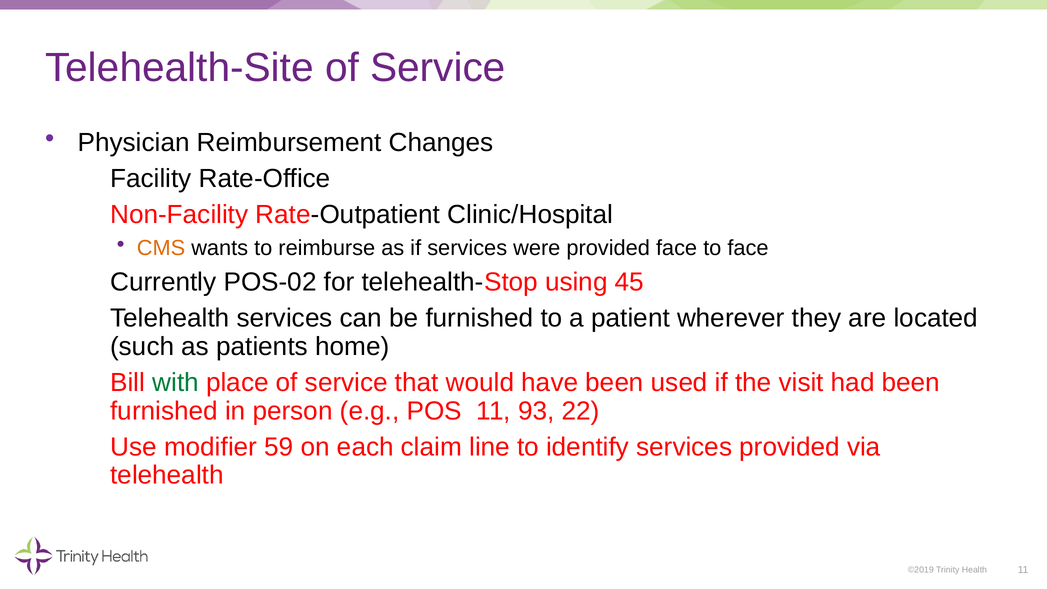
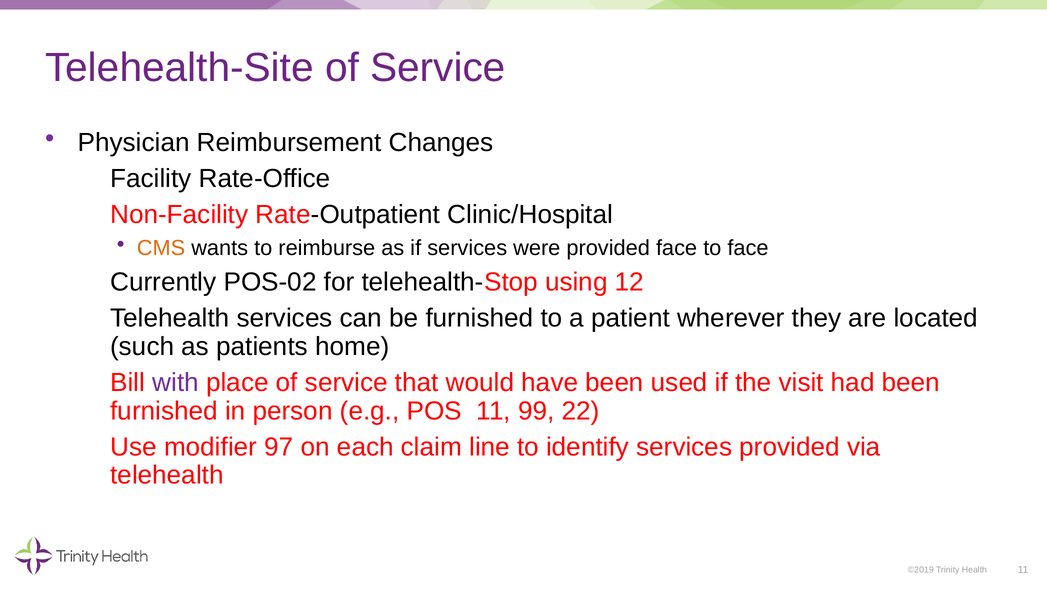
45: 45 -> 12 (629, 282)
with colour: green -> purple (176, 383)
93: 93 -> 99 (536, 411)
59: 59 -> 97 (279, 447)
